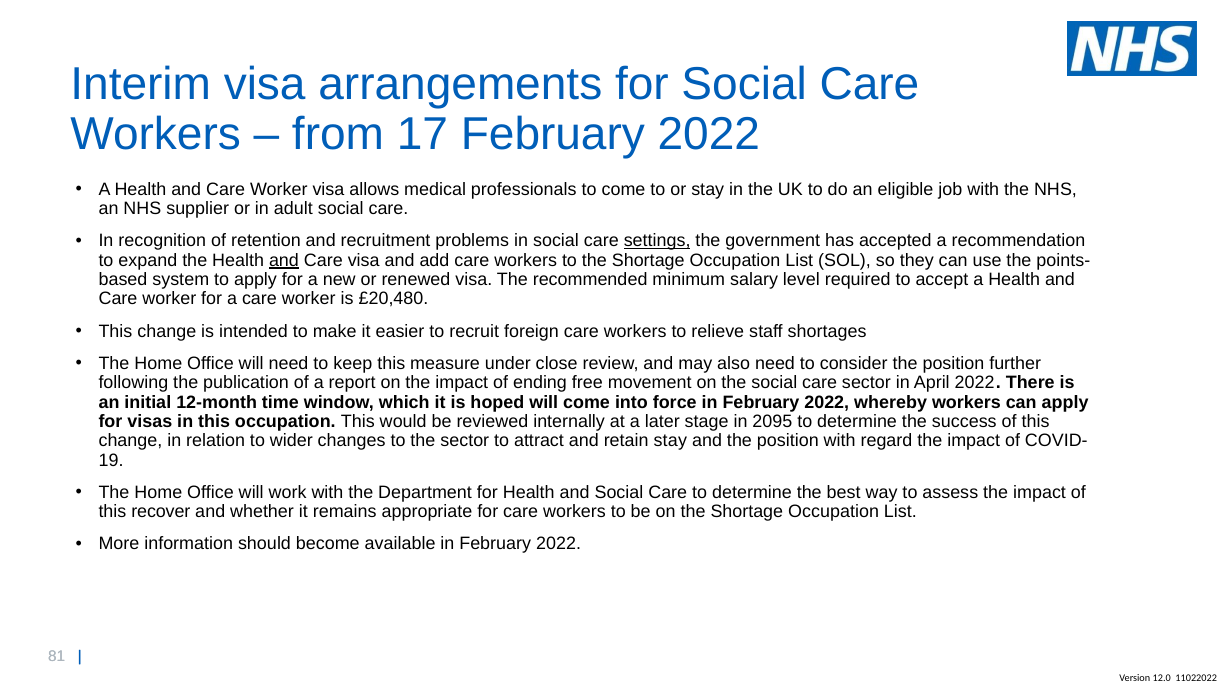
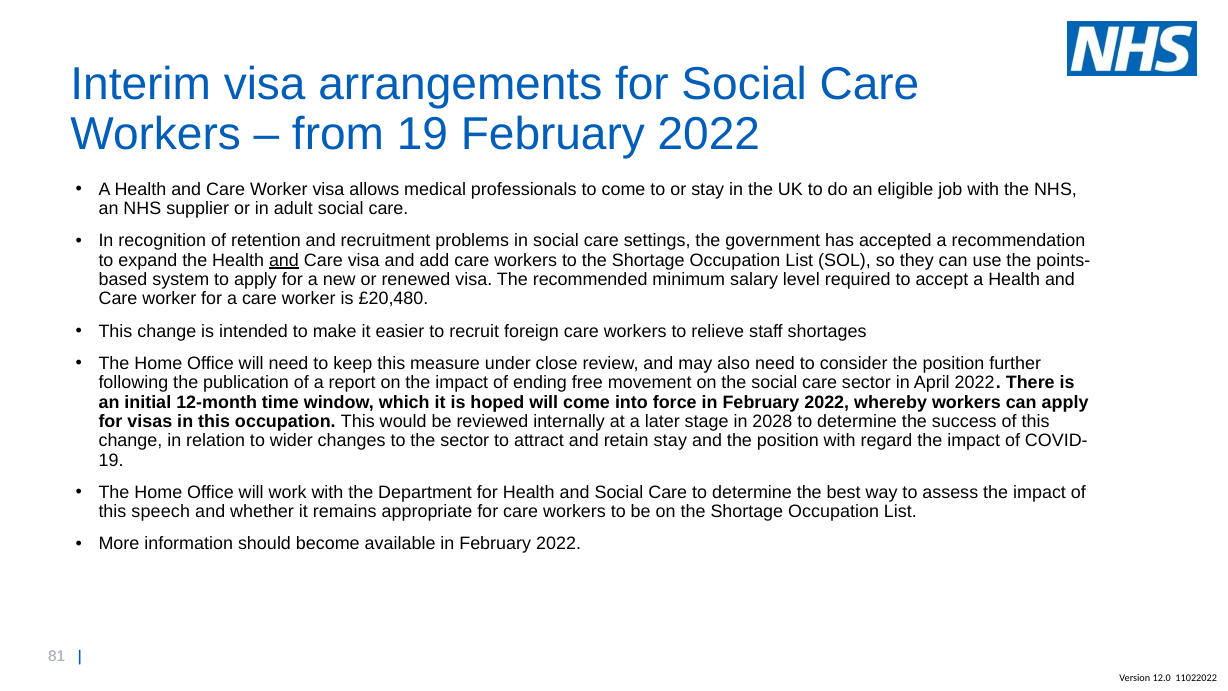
from 17: 17 -> 19 (422, 134)
settings underline: present -> none (657, 241)
2095: 2095 -> 2028 (772, 421)
recover: recover -> speech (161, 512)
